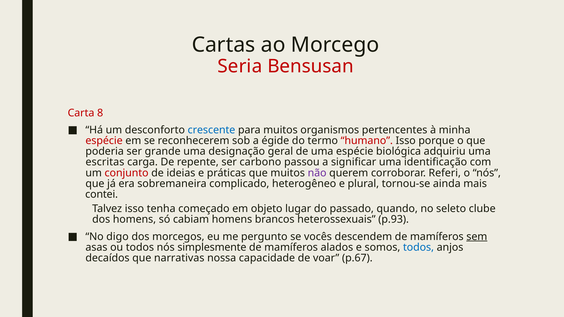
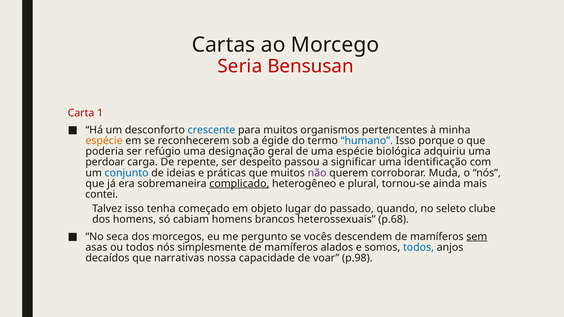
8: 8 -> 1 (100, 113)
espécie colour: red -> orange (104, 141)
humano colour: red -> blue (367, 141)
grande: grande -> refúgio (163, 152)
escritas: escritas -> perdoar (105, 162)
carbono: carbono -> despeito (261, 162)
conjunto colour: red -> blue (127, 173)
Referi: Referi -> Muda (445, 173)
complicado underline: none -> present (239, 184)
p.93: p.93 -> p.68 (394, 220)
digo: digo -> seca (117, 237)
p.67: p.67 -> p.98 (357, 258)
